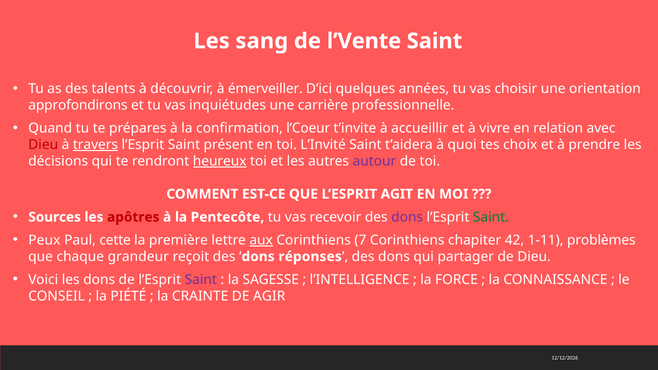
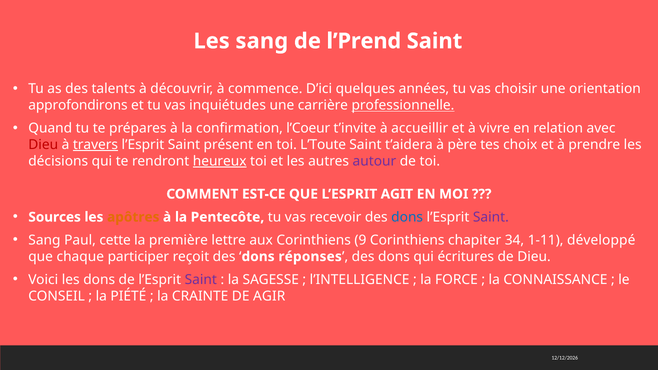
l’Vente: l’Vente -> l’Prend (364, 41)
émerveiller: émerveiller -> commence (265, 89)
professionnelle underline: none -> present (403, 105)
L’Invité: L’Invité -> L’Toute (323, 145)
quoi: quoi -> père (462, 145)
apôtres colour: red -> orange (133, 217)
dons colour: purple -> blue (407, 217)
Saint colour: green -> purple (491, 217)
Peux: Peux -> Sang (44, 240)
aux underline: present -> none (261, 240)
7: 7 -> 9 (360, 240)
42: 42 -> 34 (514, 240)
problèmes: problèmes -> développé (601, 240)
grandeur: grandeur -> participer (138, 257)
partager: partager -> écritures (466, 257)
